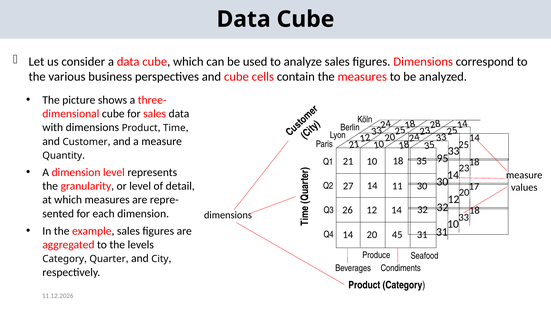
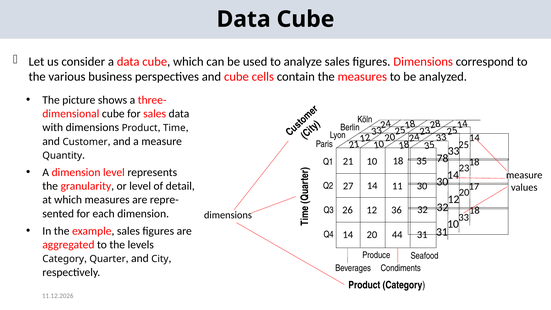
95: 95 -> 78 (443, 158)
12 14: 14 -> 36 (397, 210)
45: 45 -> 44 (397, 235)
